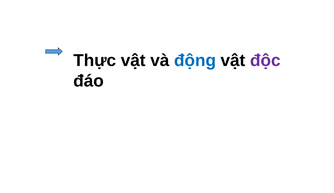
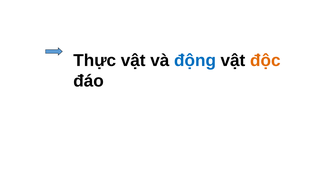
độc colour: purple -> orange (265, 60)
